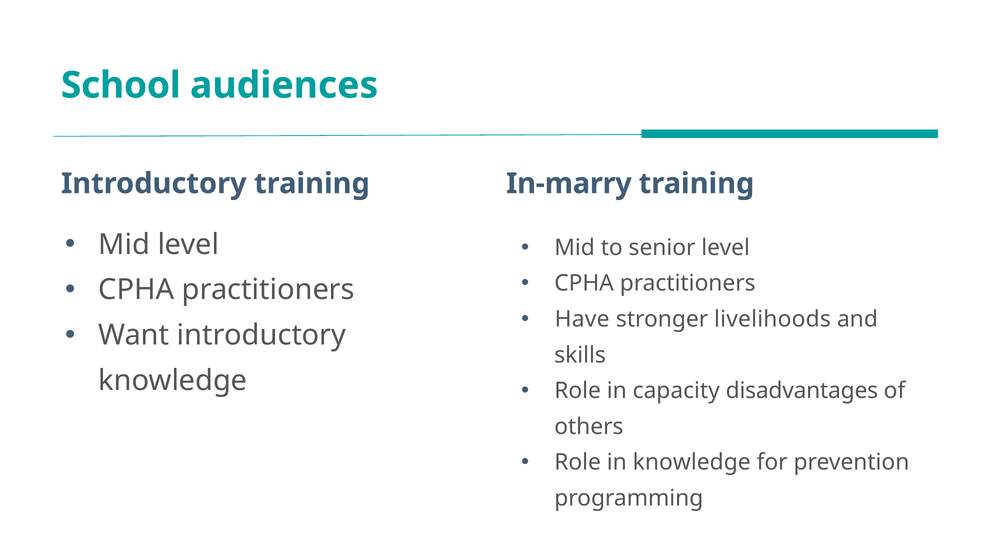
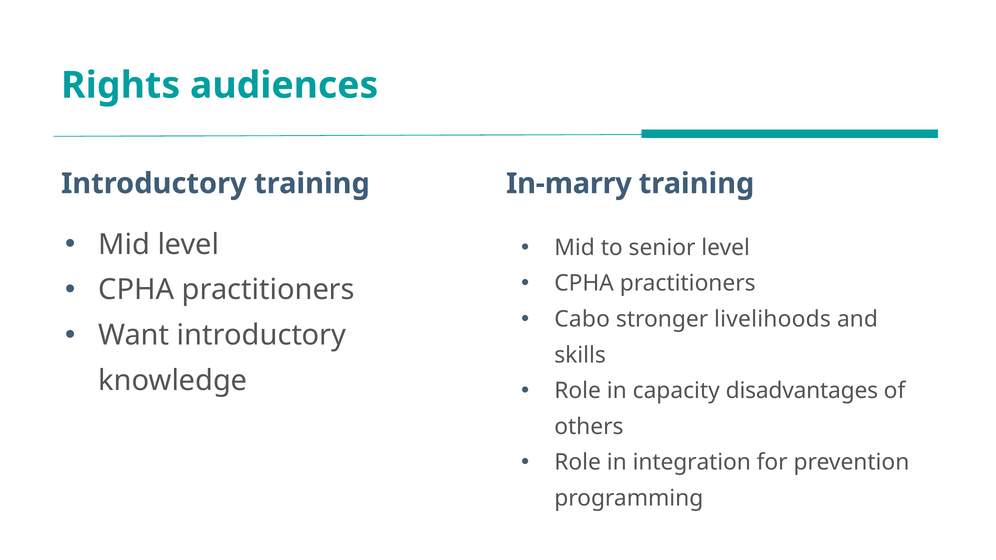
School: School -> Rights (121, 85)
Have: Have -> Cabo (582, 319)
in knowledge: knowledge -> integration (692, 463)
